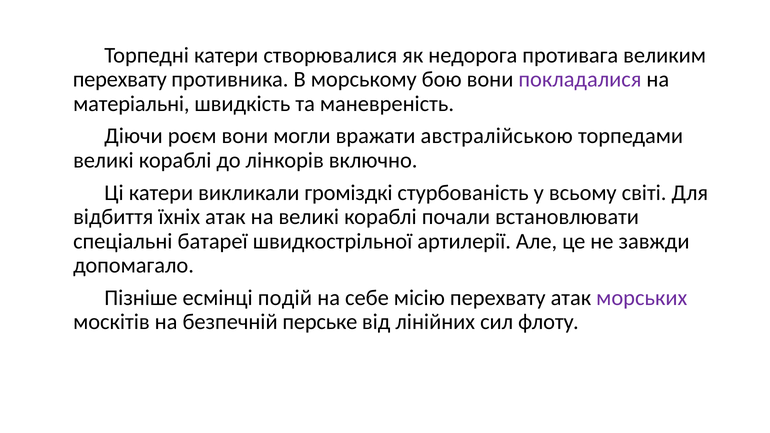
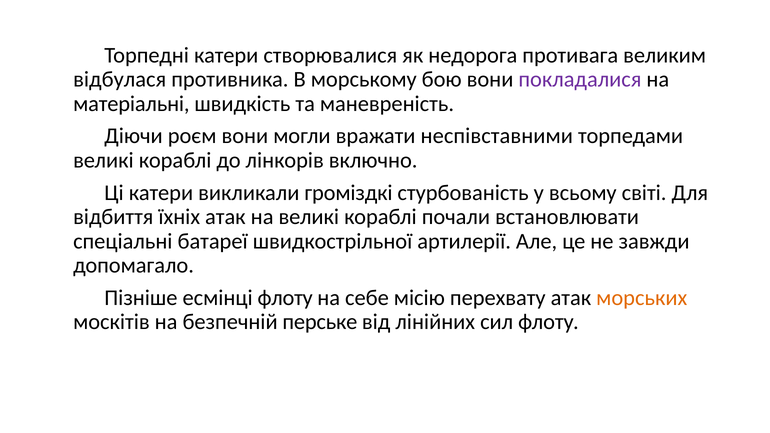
перехвату: перехвату -> відбулася (120, 80)
австралійською: австралійською -> неспівставними (497, 136)
есмінці подій: подій -> флоту (285, 298)
морських colour: purple -> orange (642, 298)
